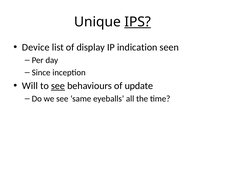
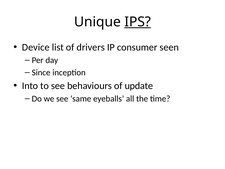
display: display -> drivers (91, 47)
indication: indication -> consumer (137, 47)
Will: Will -> Into (30, 86)
see underline: present -> none (58, 86)
